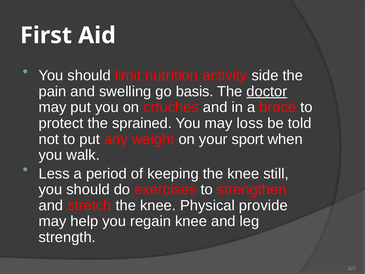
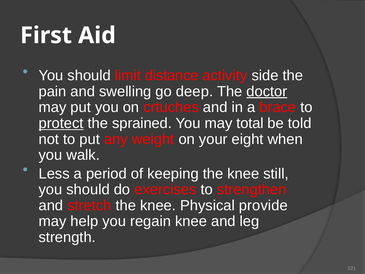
nutrition: nutrition -> distance (172, 76)
basis: basis -> deep (195, 91)
protect underline: none -> present (61, 123)
loss: loss -> total (250, 123)
sport: sport -> eight (248, 139)
